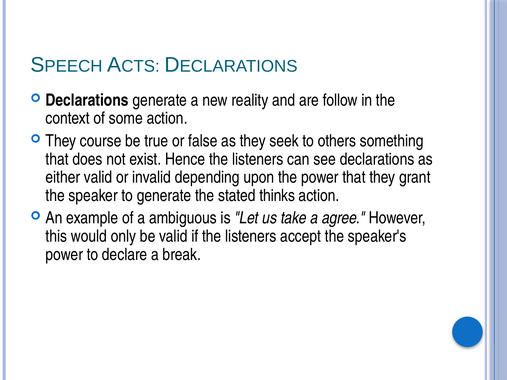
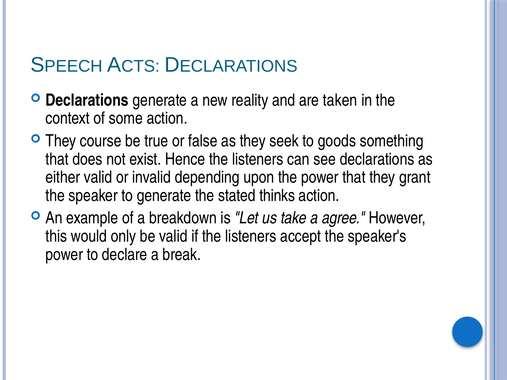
follow: follow -> taken (340, 100)
others: others -> goods (337, 141)
ambiguous: ambiguous -> breakdown (183, 218)
